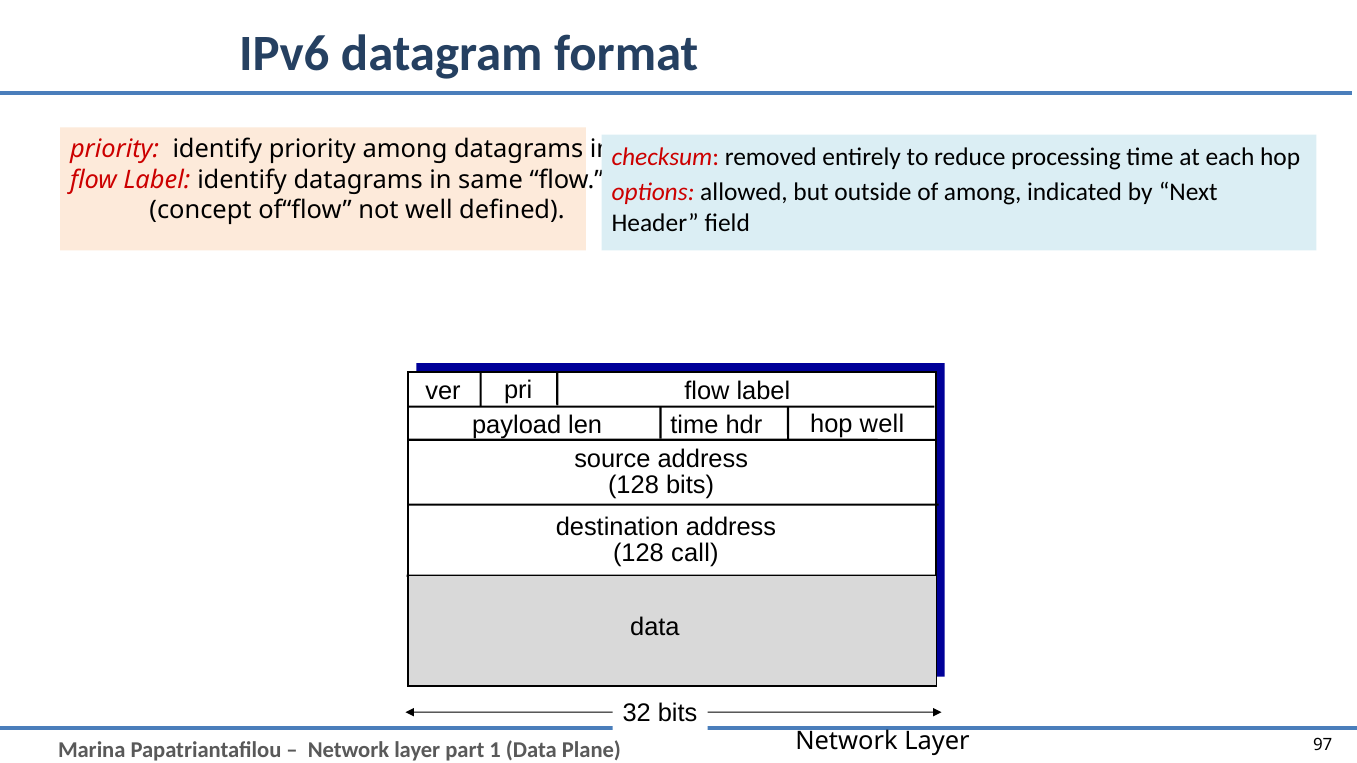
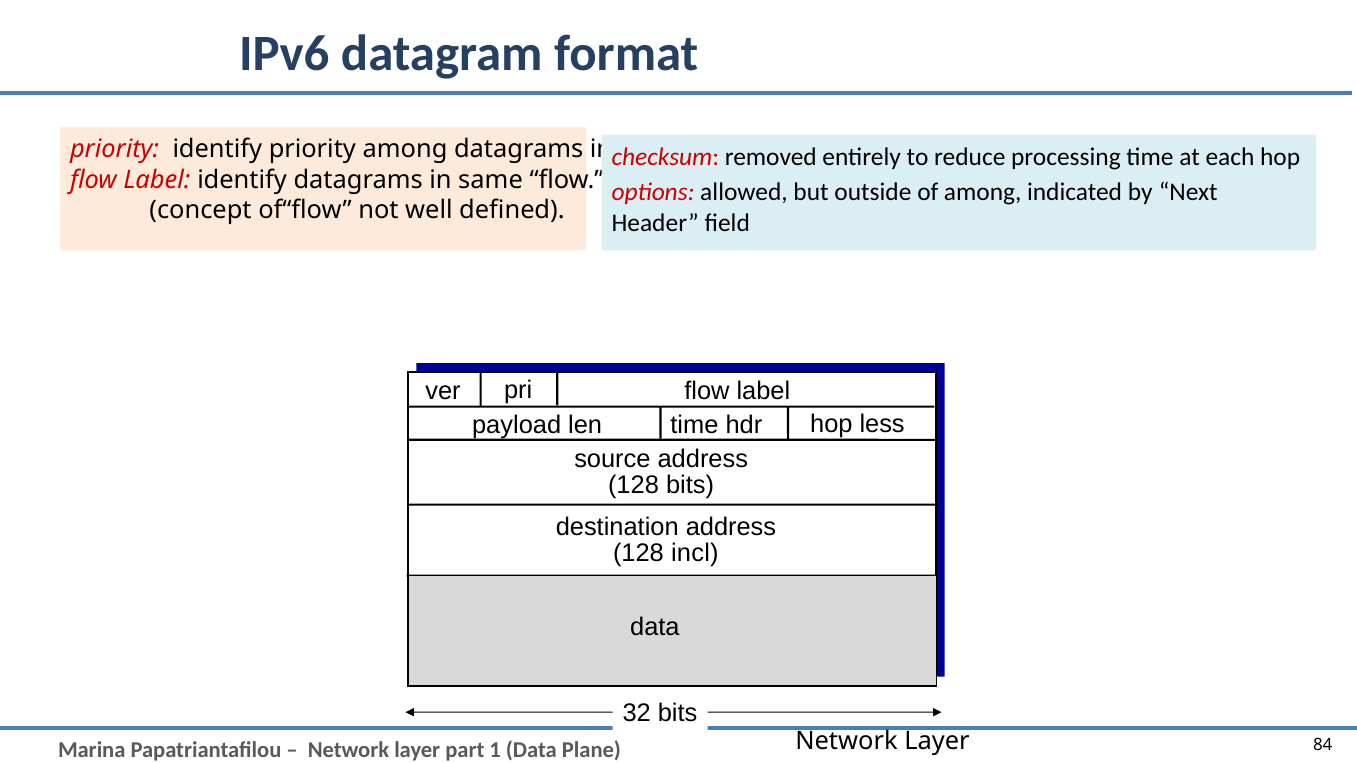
hop well: well -> less (882, 424)
call: call -> incl (695, 553)
97: 97 -> 84 (1323, 746)
